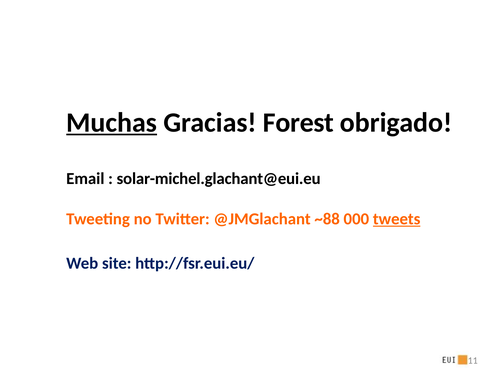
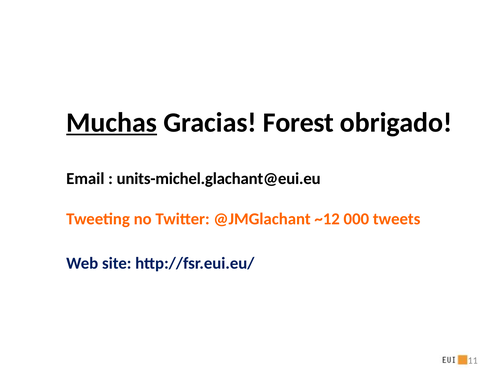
solar-michel.glachant@eui.eu: solar-michel.glachant@eui.eu -> units-michel.glachant@eui.eu (219, 179)
~88: ~88 -> ~12 (327, 219)
tweets underline: present -> none (397, 219)
